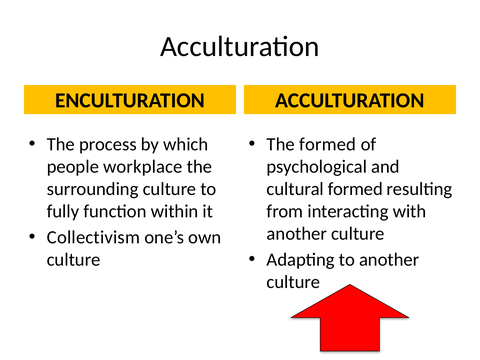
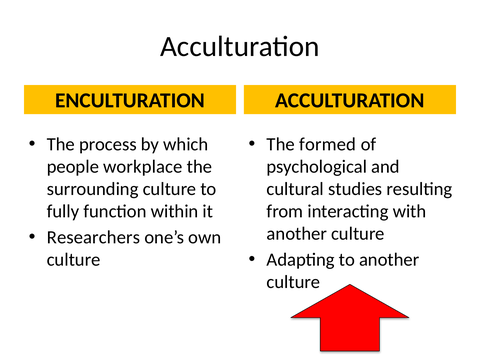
cultural formed: formed -> studies (355, 189)
Collectivism: Collectivism -> Researchers (93, 237)
